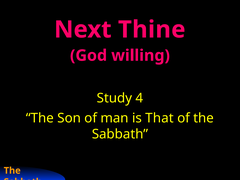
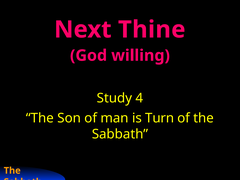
That: That -> Turn (160, 118)
